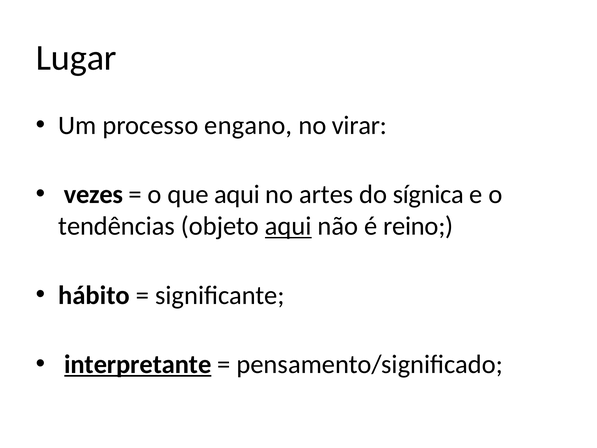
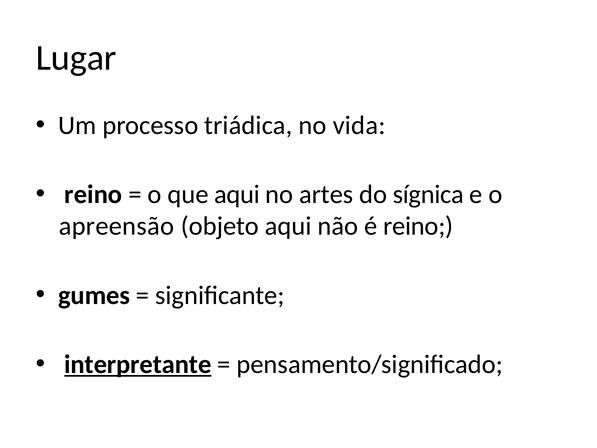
engano: engano -> triádica (248, 125)
virar: virar -> vida (359, 125)
vezes: vezes -> reino (93, 194)
tendências: tendências -> apreensão (116, 226)
aqui underline: present -> none (288, 226)
hábito: hábito -> gumes (94, 295)
